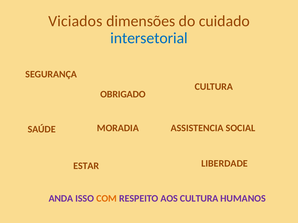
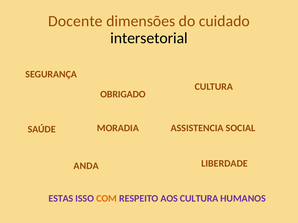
Viciados: Viciados -> Docente (75, 21)
intersetorial colour: blue -> black (149, 38)
ESTAR: ESTAR -> ANDA (86, 166)
ANDA: ANDA -> ESTAS (61, 199)
